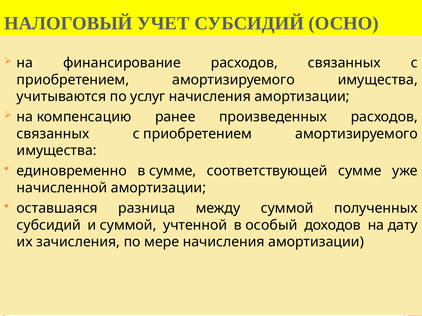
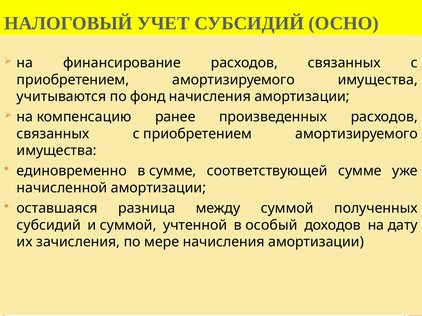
услуг: услуг -> фонд (148, 97)
